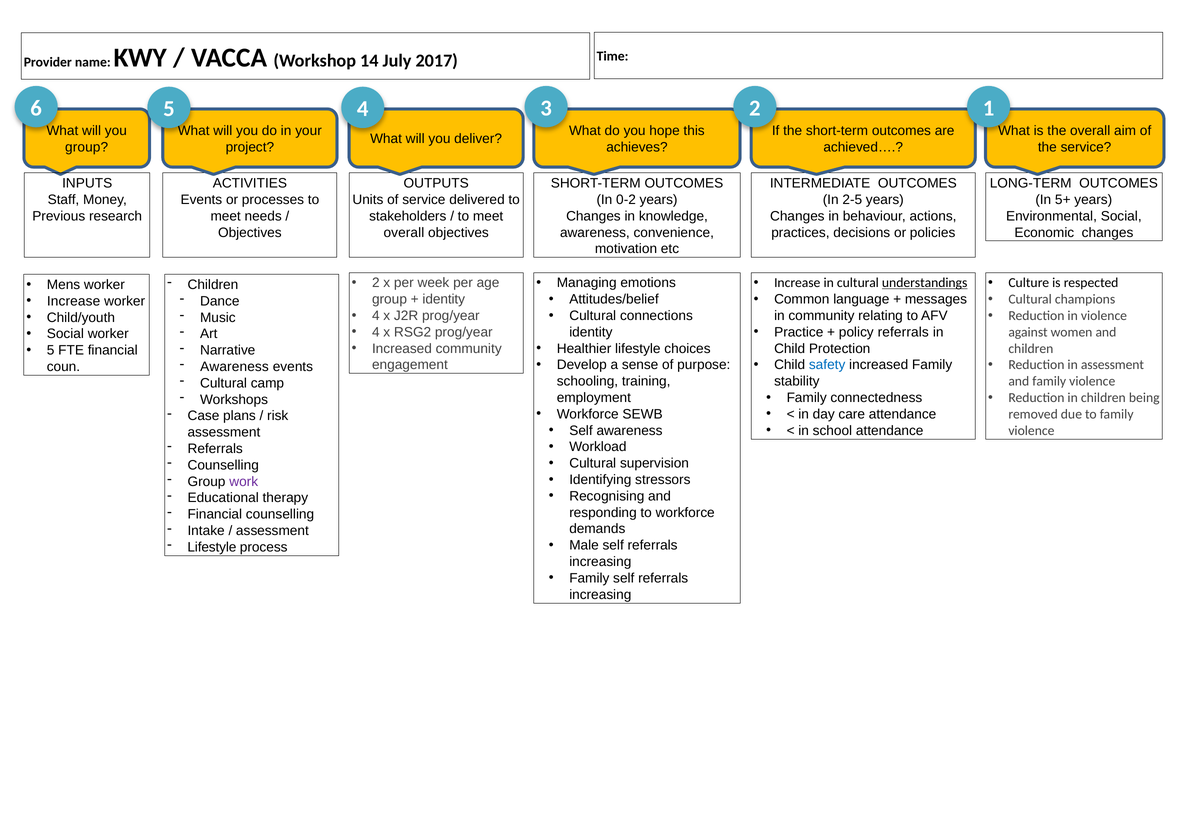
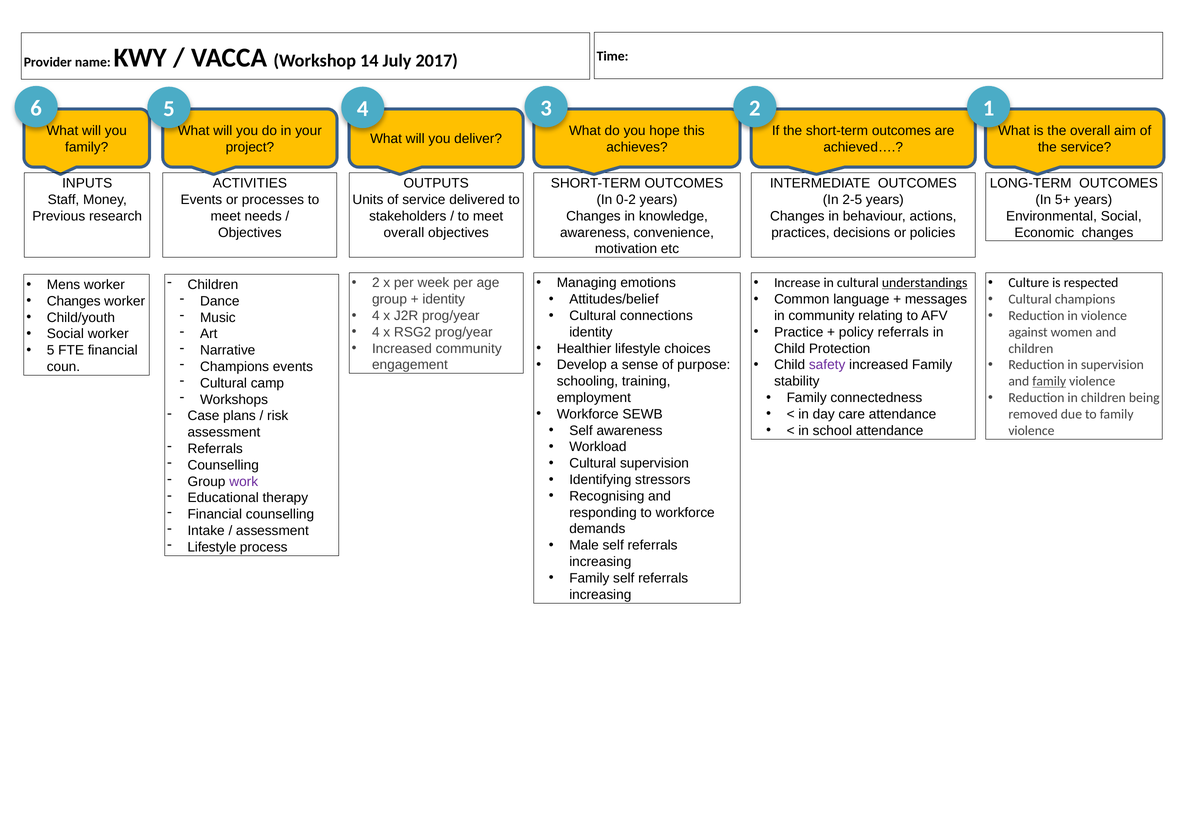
group: group -> family (87, 147)
Increase: Increase -> Changes (74, 301)
safety colour: blue -> purple (827, 365)
in assessment: assessment -> supervision (1112, 365)
Awareness: Awareness -> Champions (235, 367)
family underline: none -> present (1049, 381)
